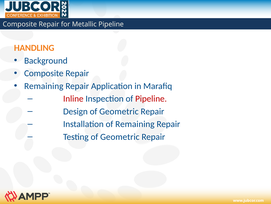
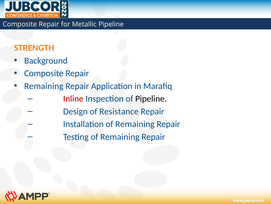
HANDLING: HANDLING -> STRENGTH (34, 48)
Pipeline colour: red -> black (151, 98)
Design of Geometric: Geometric -> Resistance (119, 111)
Testing of Geometric: Geometric -> Remaining (120, 136)
